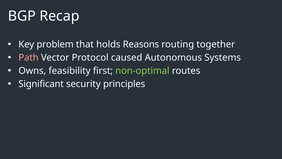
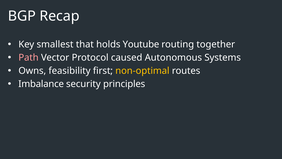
problem: problem -> smallest (55, 44)
Reasons: Reasons -> Youtube (141, 44)
non-optimal colour: light green -> yellow (142, 71)
Significant: Significant -> Imbalance (41, 84)
